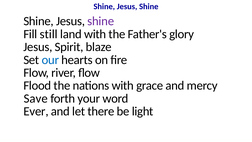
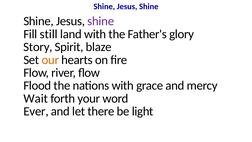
Jesus: Jesus -> Story (38, 47)
our colour: blue -> orange (50, 60)
Save: Save -> Wait (36, 98)
